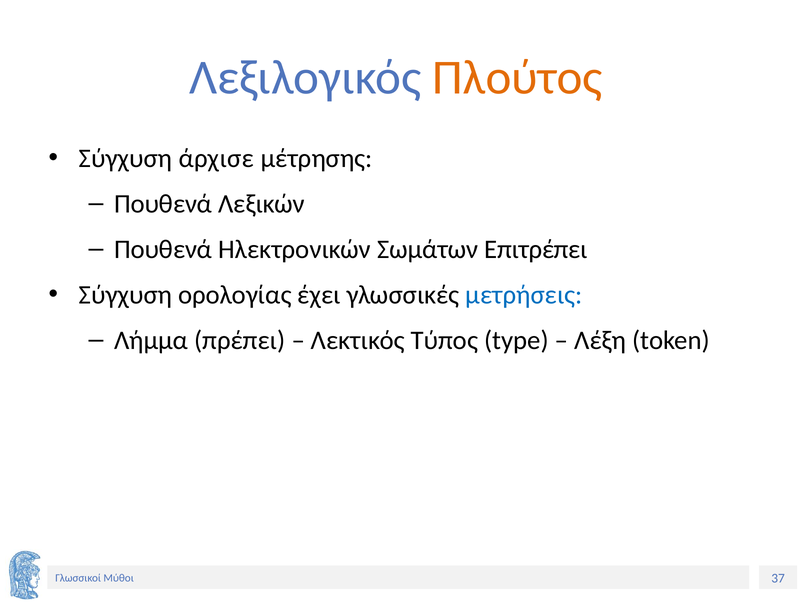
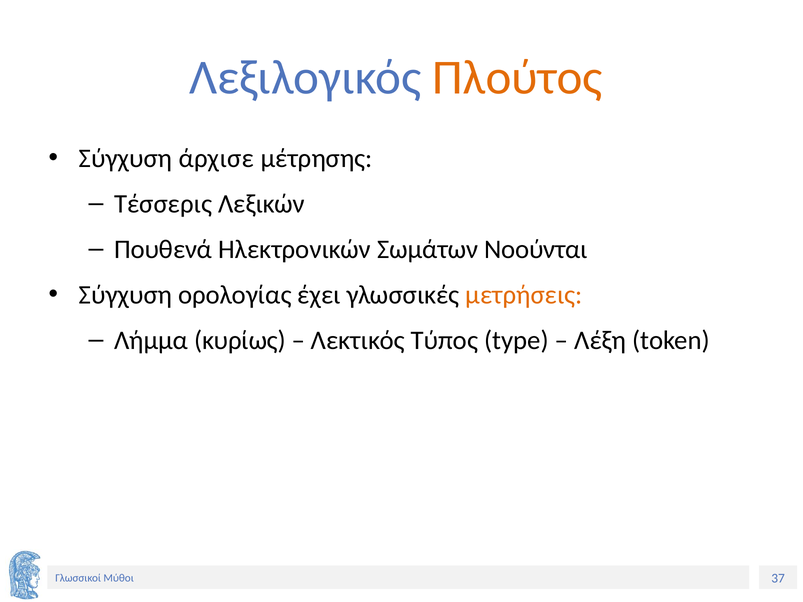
Πουθενά: Πουθενά -> Τέσσερις (163, 204)
Επιτρέπει: Επιτρέπει -> Νοούνται (536, 250)
μετρήσεις colour: blue -> orange (524, 295)
πρέπει: πρέπει -> κυρίως (240, 341)
